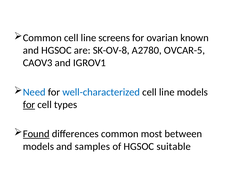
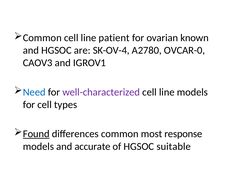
screens: screens -> patient (114, 38)
SK-OV-8: SK-OV-8 -> SK-OV-4 (111, 50)
OVCAR-5: OVCAR-5 -> OVCAR-0 (184, 50)
well-characterized colour: blue -> purple (101, 92)
for underline: present -> none (29, 105)
between: between -> response (183, 134)
samples: samples -> accurate (92, 147)
